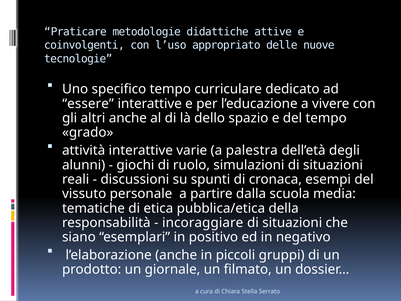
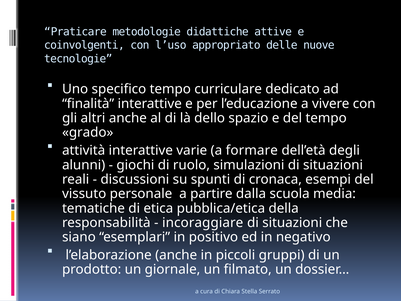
essere: essere -> finalità (88, 104)
palestra: palestra -> formare (252, 150)
